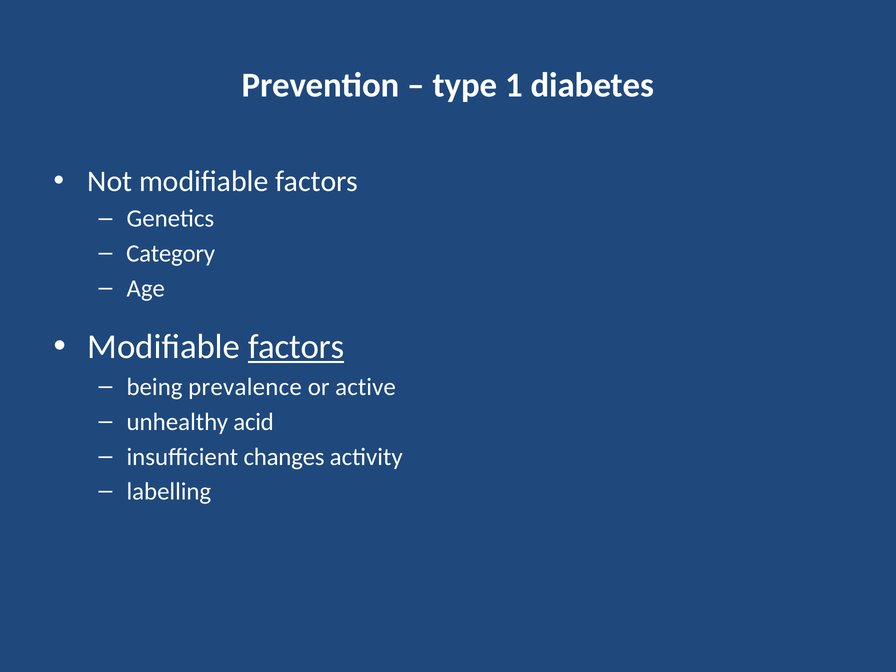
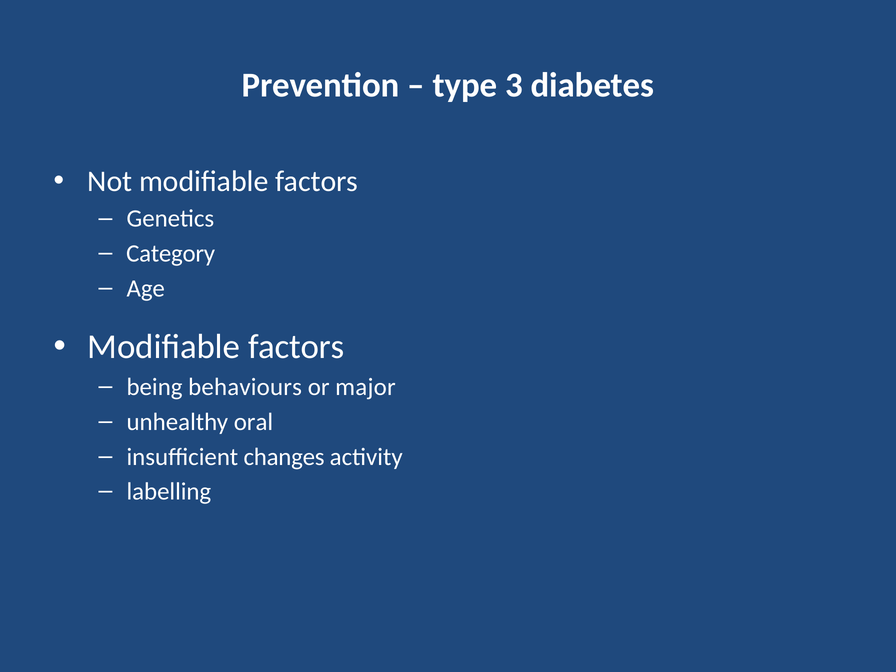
1: 1 -> 3 (514, 85)
factors underline: present -> none (296, 347)
prevalence: prevalence -> behaviours (245, 387)
active: active -> major (365, 387)
acid: acid -> oral (253, 422)
